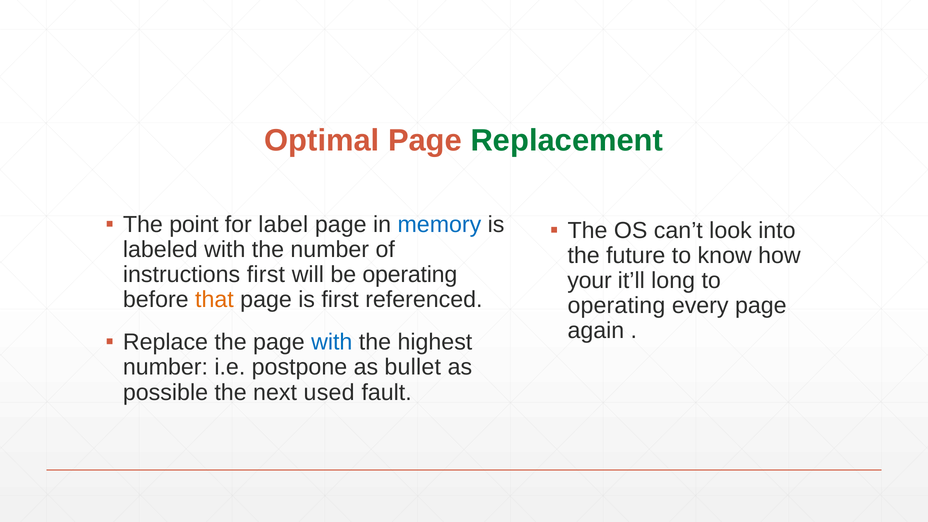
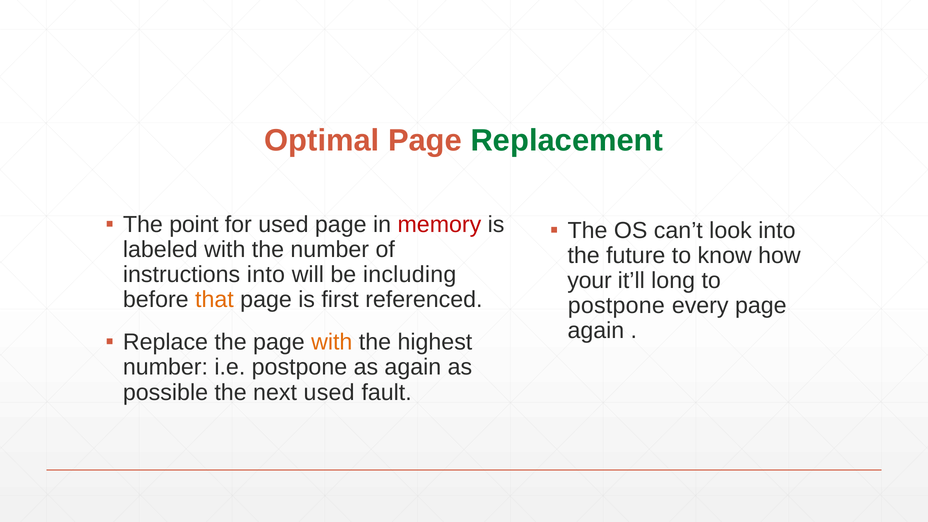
for label: label -> used (283, 225)
memory colour: blue -> red (439, 225)
instructions first: first -> into (266, 275)
be operating: operating -> including (410, 275)
operating: operating -> postpone (616, 306)
with colour: blue -> orange (332, 342)
as bullet: bullet -> again (413, 367)
